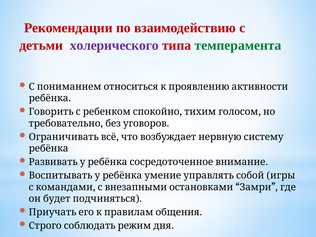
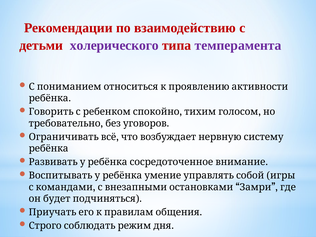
темперамента colour: green -> purple (238, 45)
